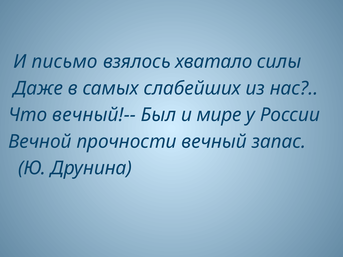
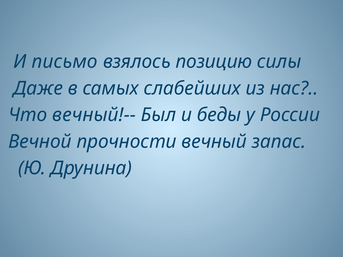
хватало: хватало -> позицию (214, 62)
мире: мире -> беды (219, 115)
